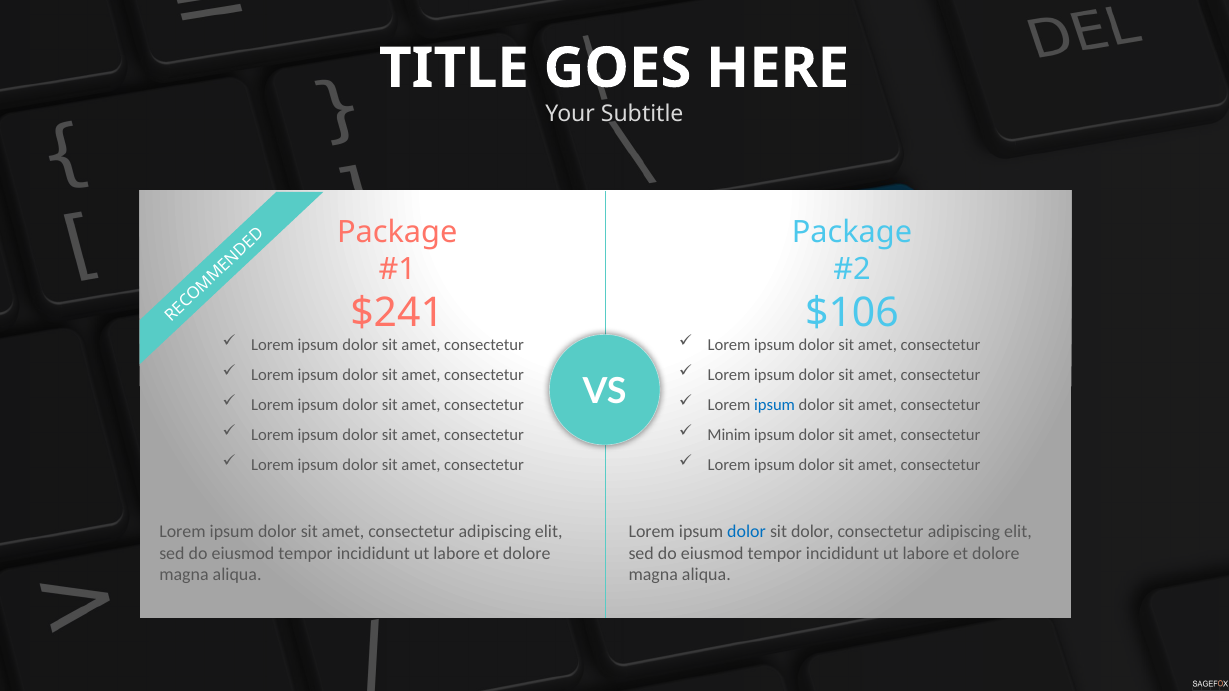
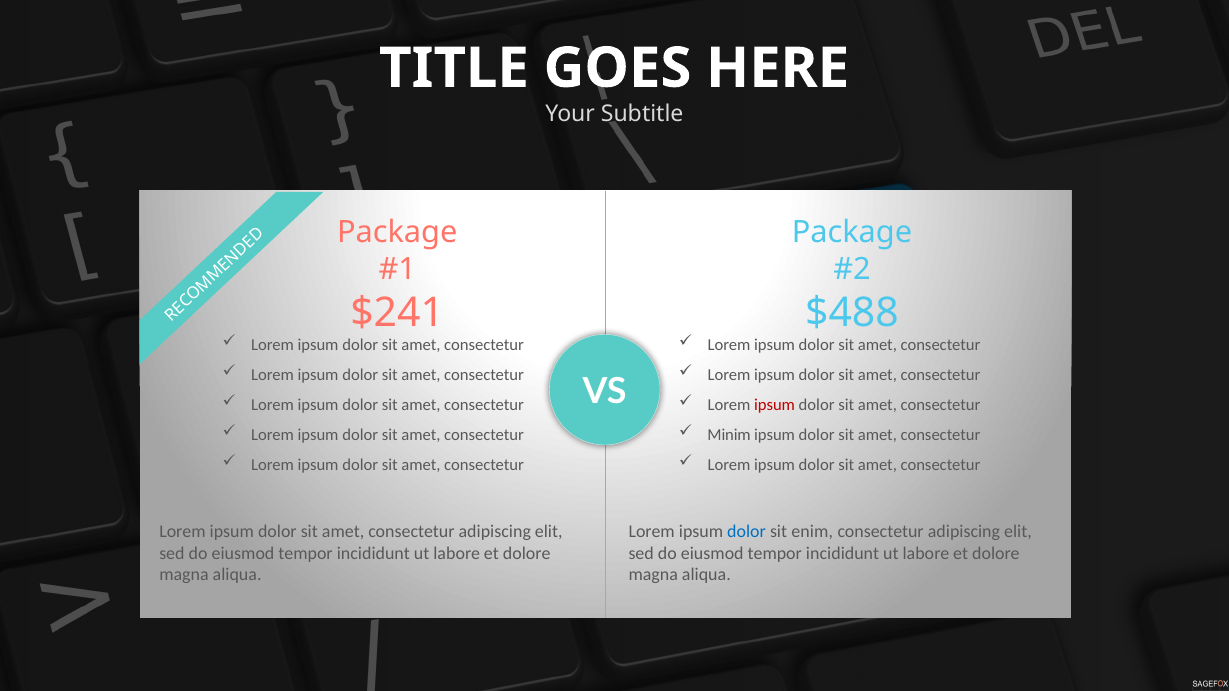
$106: $106 -> $488 (852, 313)
ipsum colour: blue -> red (775, 405)
sit dolor: dolor -> enim (812, 532)
